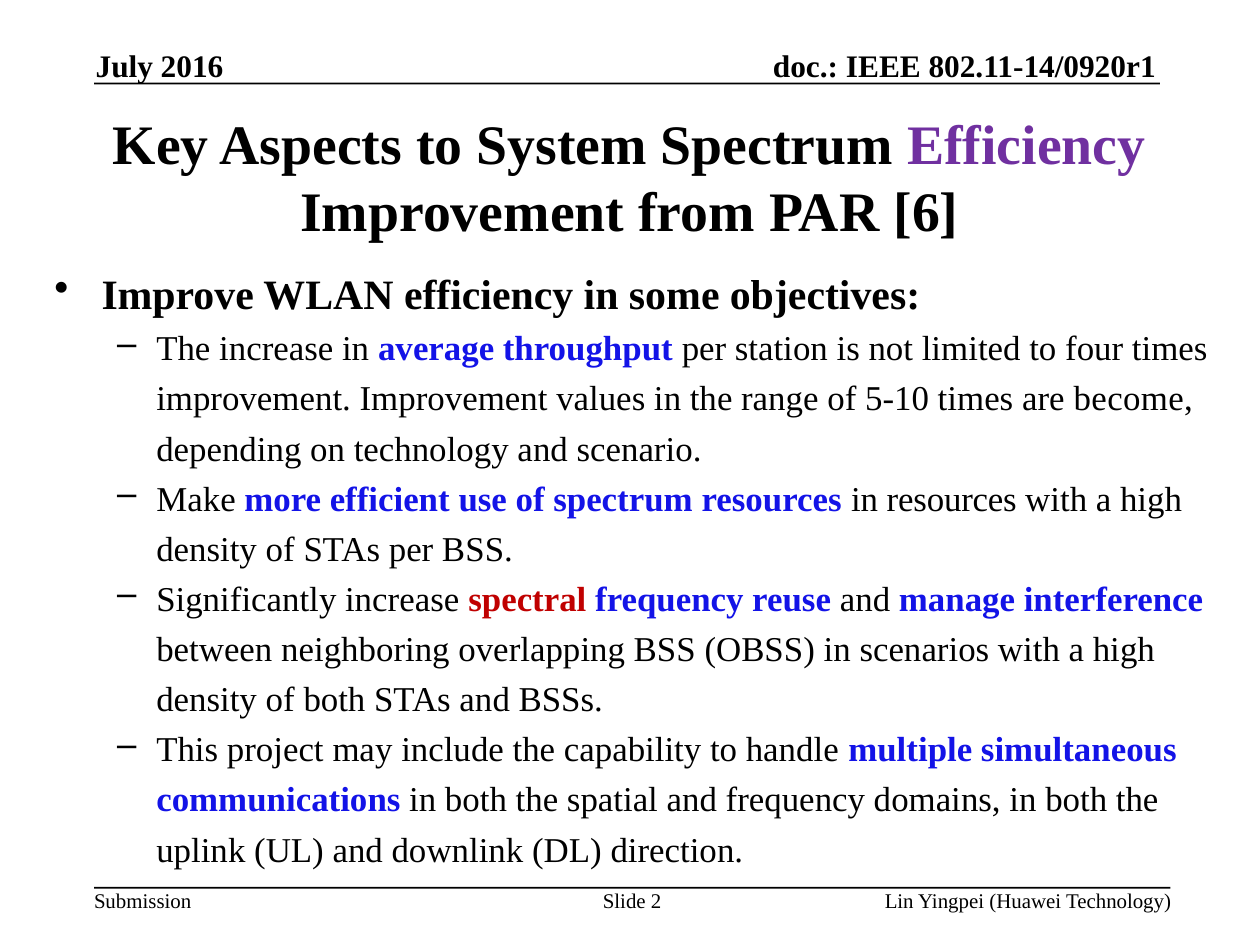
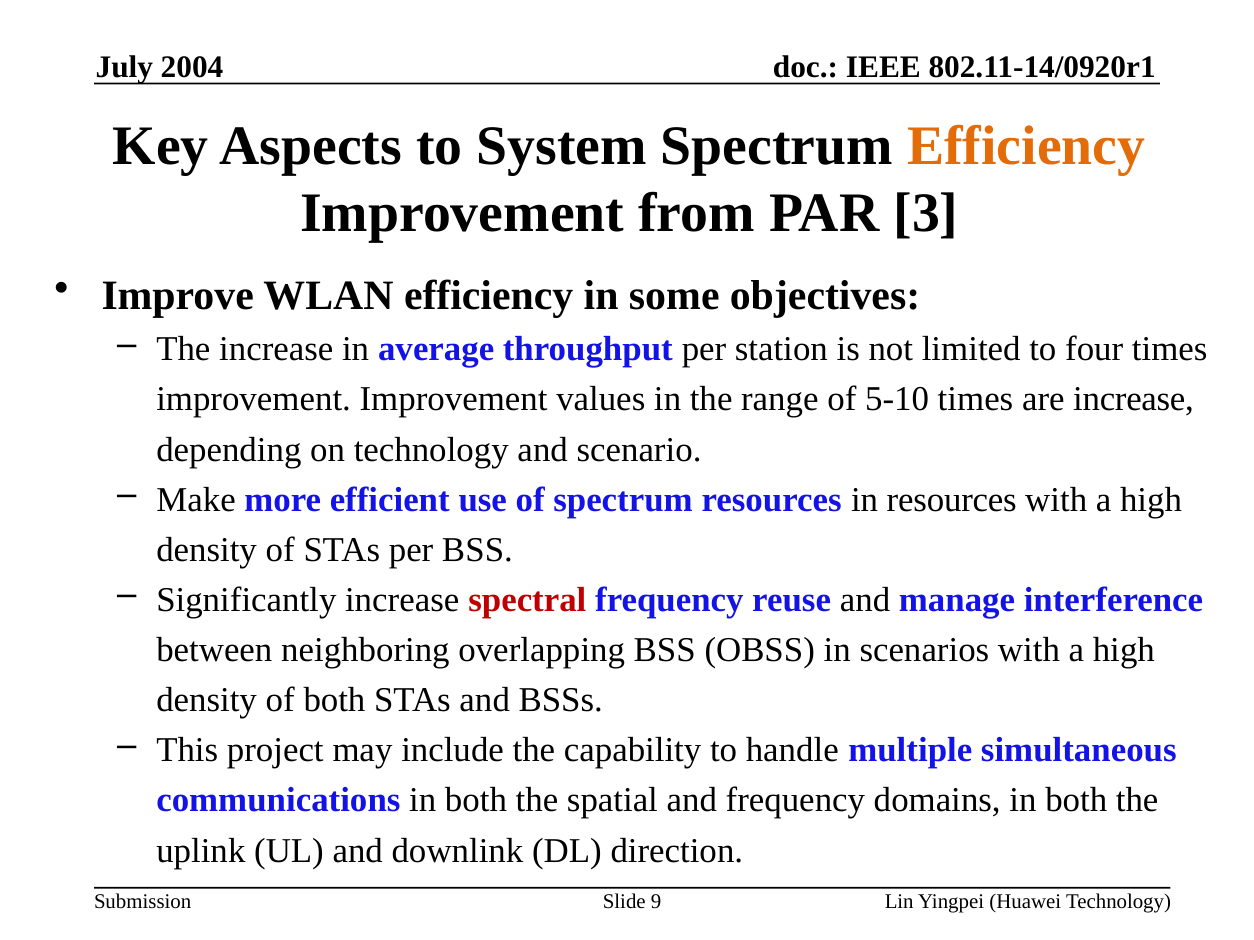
2016: 2016 -> 2004 (192, 67)
Efficiency colour: purple -> orange (1026, 146)
6: 6 -> 3 (926, 213)
are become: become -> increase (1134, 400)
2: 2 -> 9 (656, 902)
